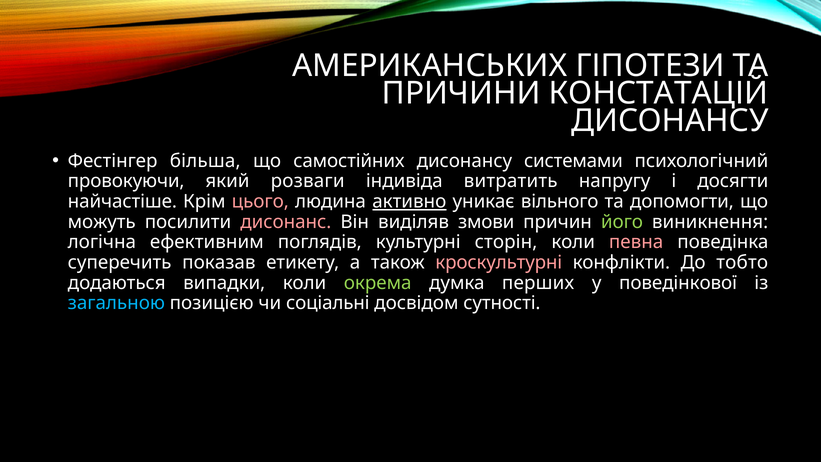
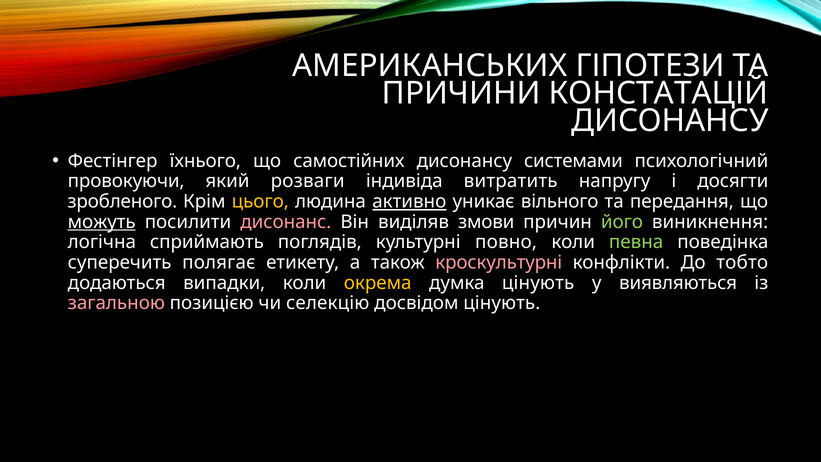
більша: більша -> їхнього (205, 161)
найчастіше: найчастіше -> зробленого (122, 202)
цього colour: pink -> yellow (260, 202)
допомогти: допомогти -> передання (682, 202)
можуть underline: none -> present (102, 222)
ефективним: ефективним -> сприймають (207, 242)
сторін: сторін -> повно (506, 242)
певна colour: pink -> light green (636, 242)
показав: показав -> полягає (219, 262)
окрема colour: light green -> yellow (378, 283)
думка перших: перших -> цінують (538, 283)
поведінкової: поведінкової -> виявляються (678, 283)
загальною colour: light blue -> pink (116, 303)
соціальні: соціальні -> селекцію (328, 303)
досвідом сутності: сутності -> цінують (502, 303)
